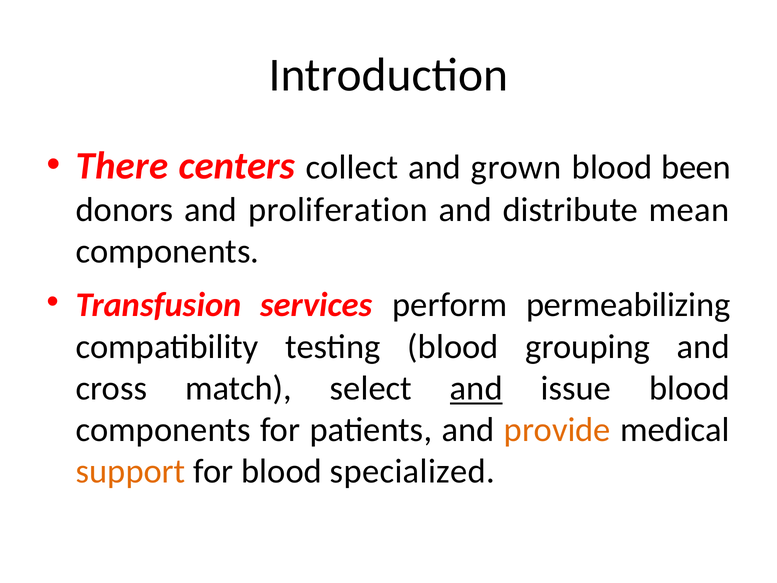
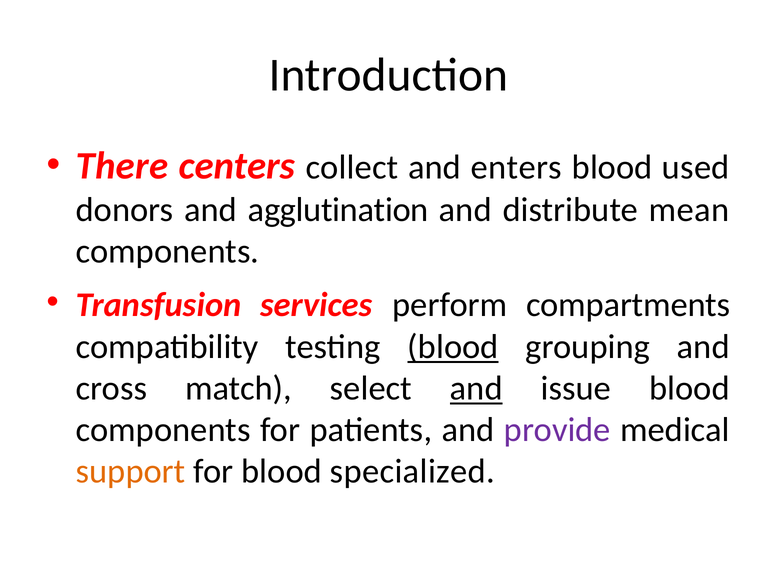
grown: grown -> enters (516, 167)
been: been -> used (696, 167)
proliferation: proliferation -> agglutination (338, 210)
permeabilizing: permeabilizing -> compartments (628, 305)
blood underline: none -> present (453, 347)
provide colour: orange -> purple (557, 430)
